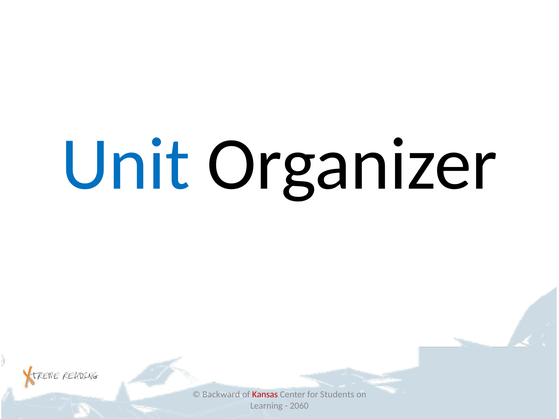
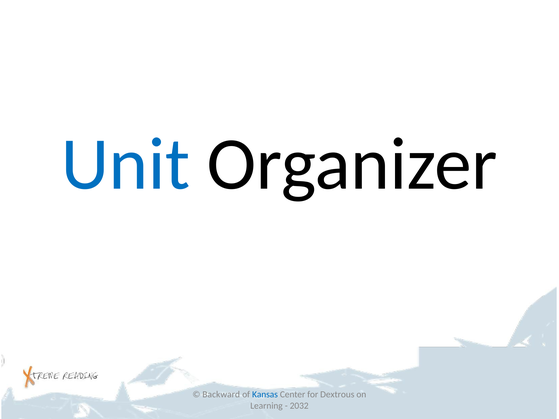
Kansas colour: red -> blue (265, 395)
Students: Students -> Dextrous (337, 395)
2060: 2060 -> 2032 (299, 406)
